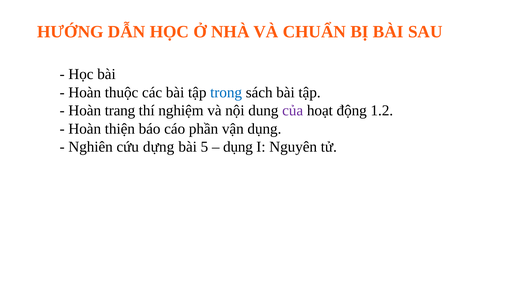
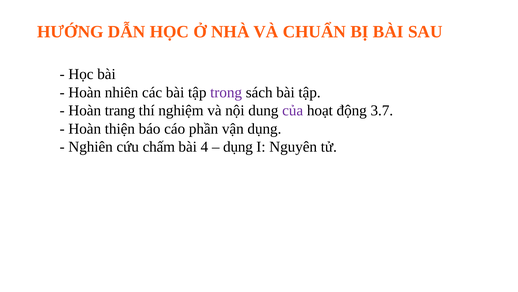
thuộc: thuộc -> nhiên (122, 92)
trong colour: blue -> purple (226, 92)
1.2: 1.2 -> 3.7 (382, 110)
dựng: dựng -> chấm (159, 147)
5: 5 -> 4 (204, 147)
